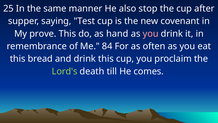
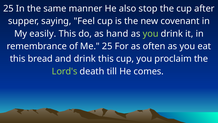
Test: Test -> Feel (84, 21)
prove: prove -> easily (43, 34)
you colour: pink -> light green (151, 34)
Me 84: 84 -> 25 (107, 46)
